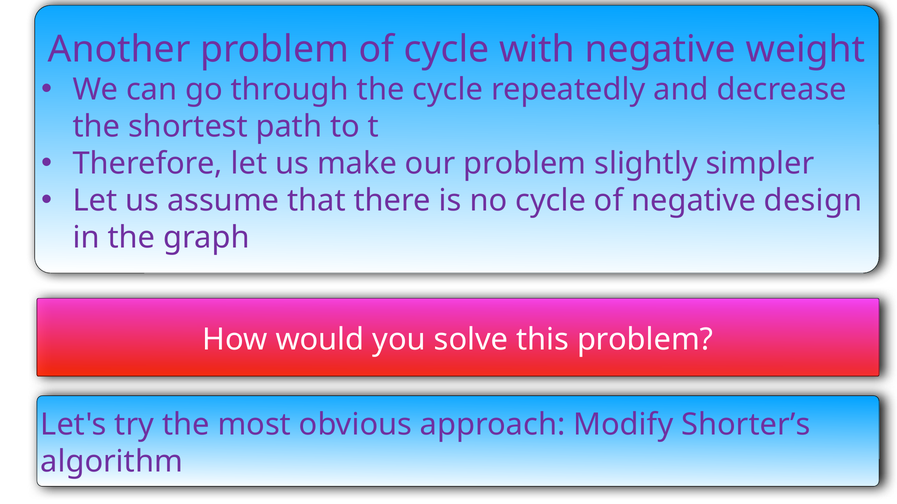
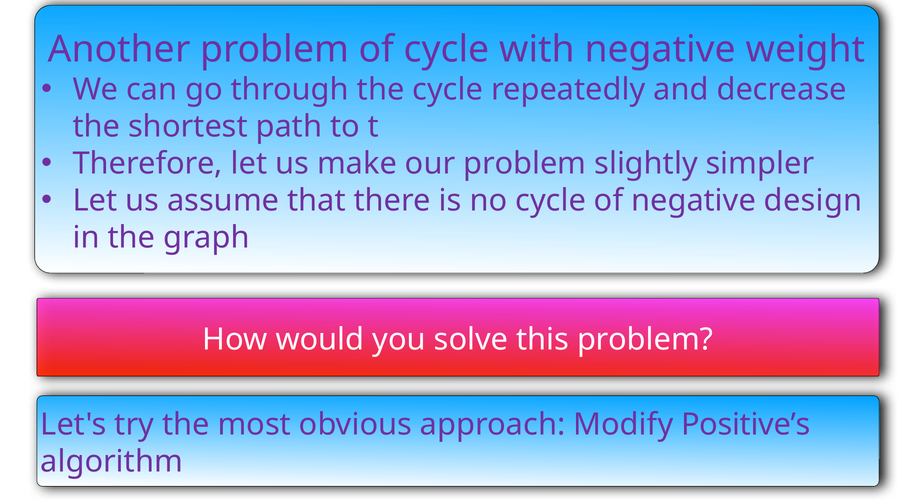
Shorter’s: Shorter’s -> Positive’s (746, 425)
